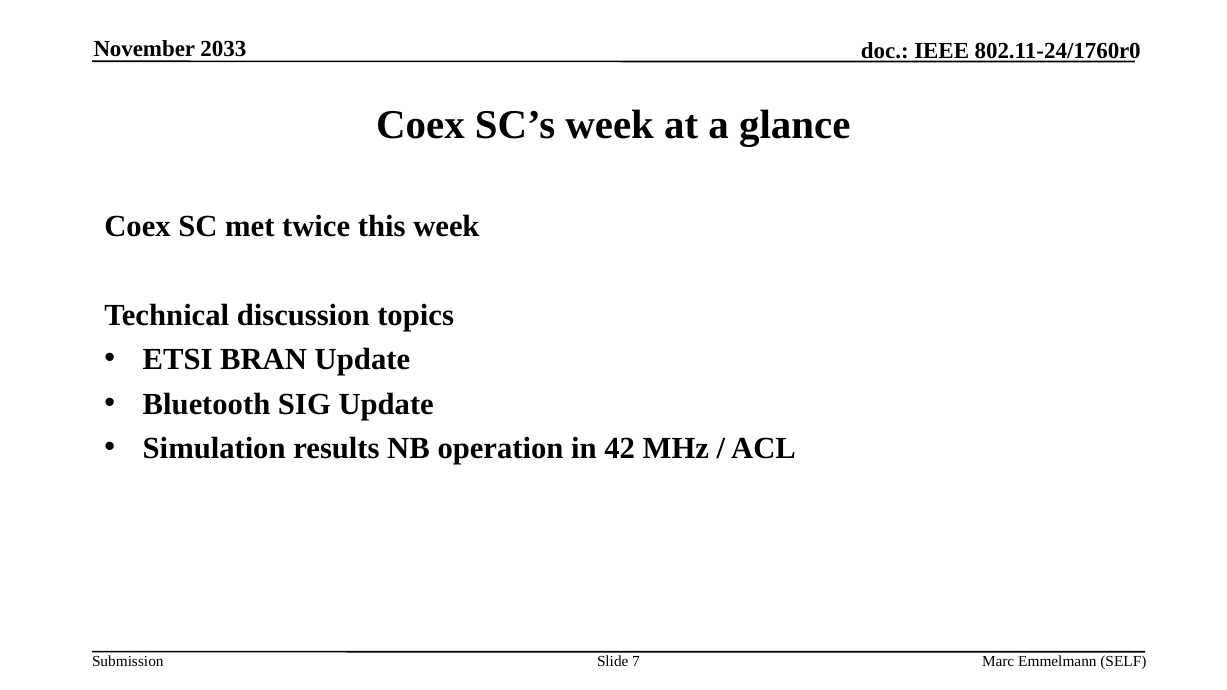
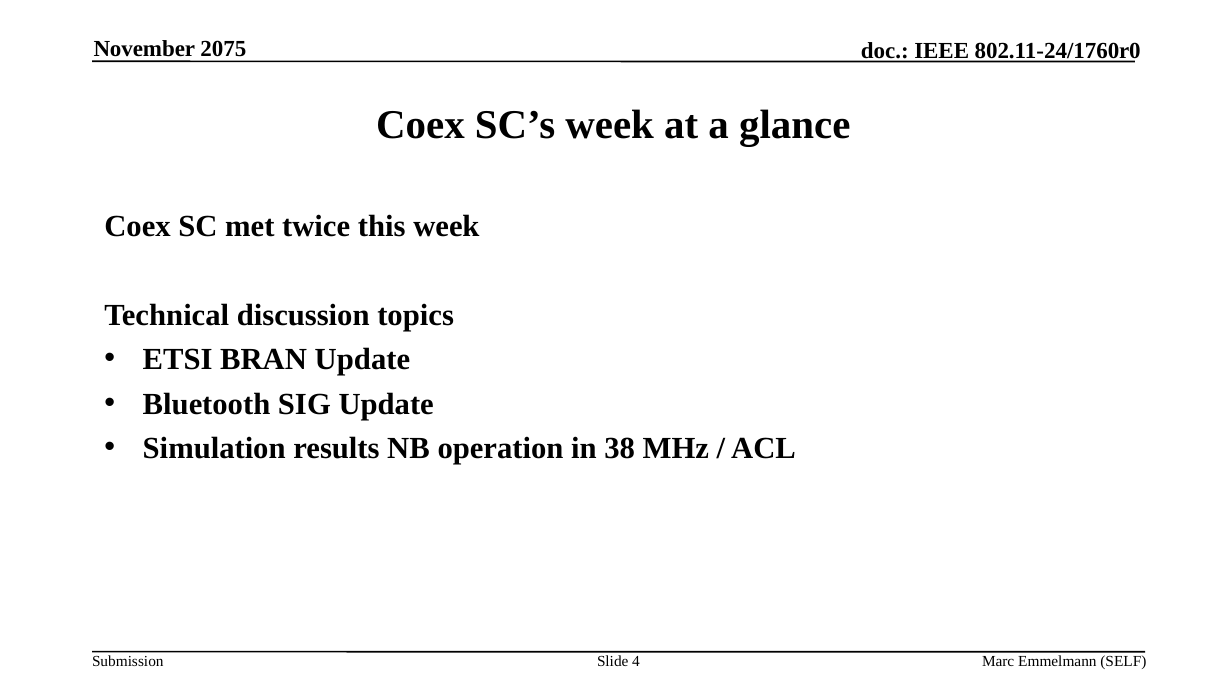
2033: 2033 -> 2075 (223, 49)
42: 42 -> 38 (620, 449)
7: 7 -> 4 (636, 662)
